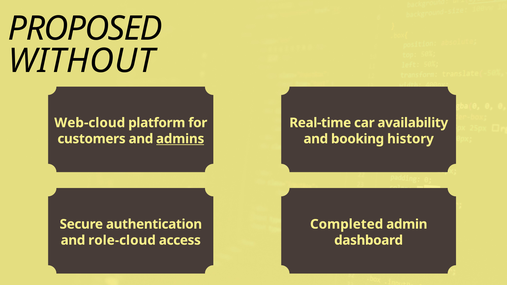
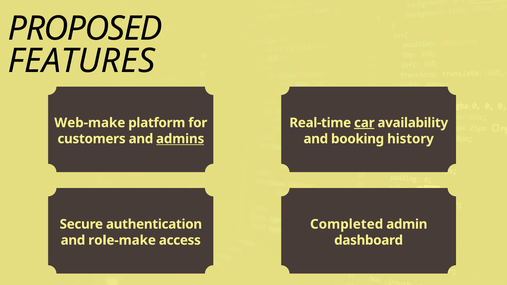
WITHOUT: WITHOUT -> FEATURES (82, 61)
Web-cloud: Web-cloud -> Web-make (90, 123)
car underline: none -> present (364, 123)
role-cloud: role-cloud -> role-make (122, 240)
